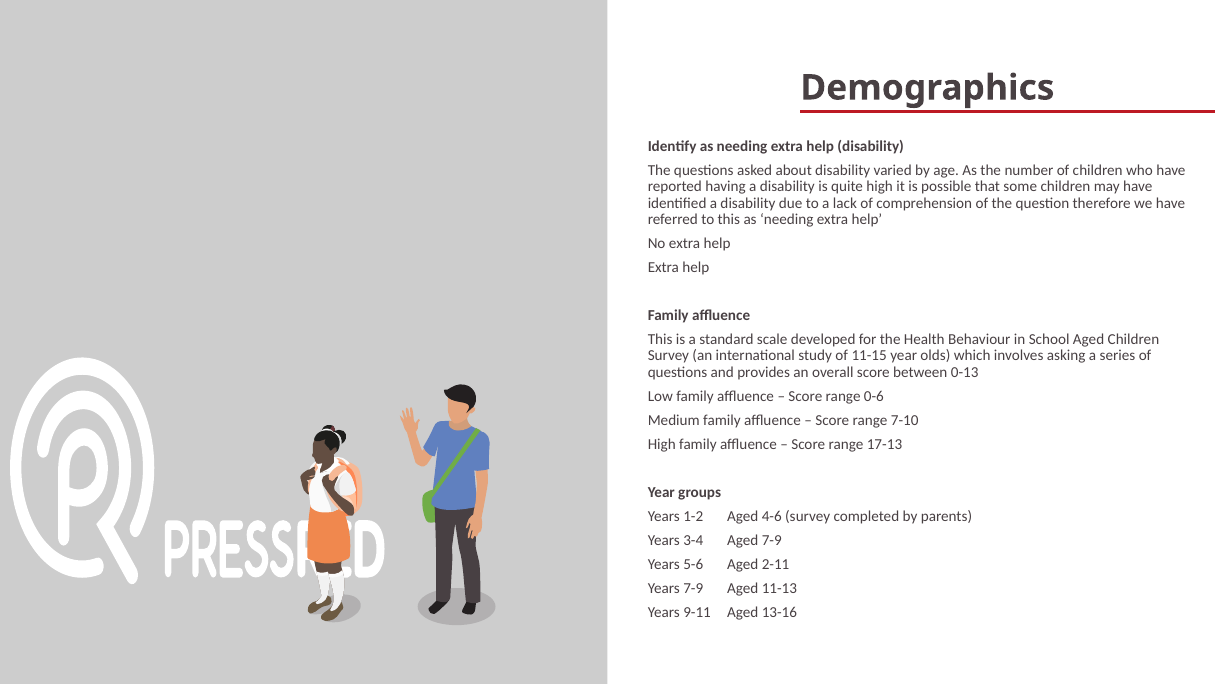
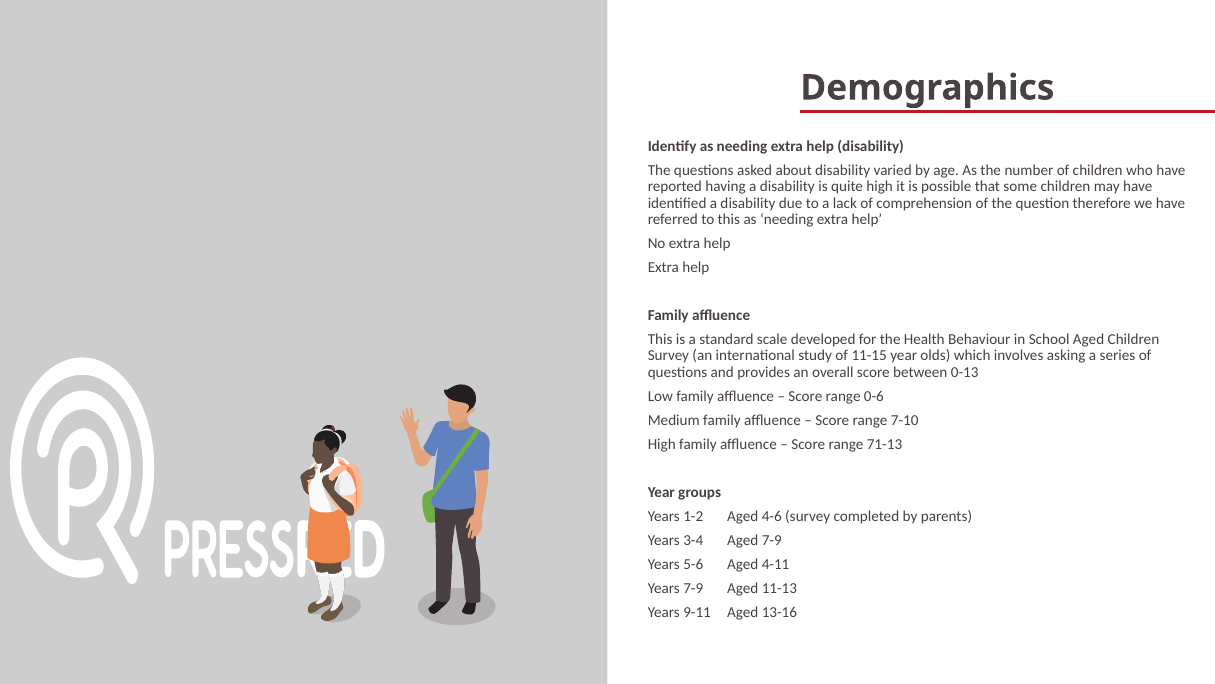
17-13: 17-13 -> 71-13 (885, 444)
2-11: 2-11 -> 4-11 (776, 564)
